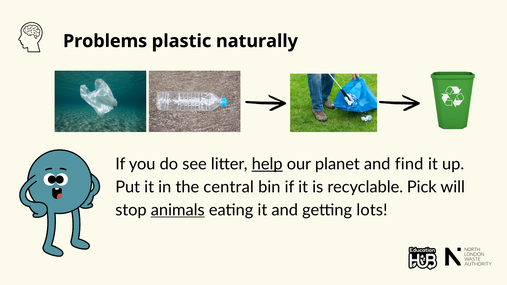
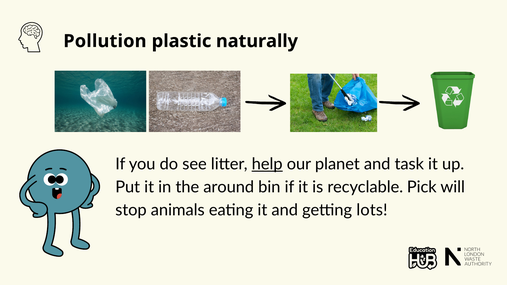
Problems: Problems -> Pollution (105, 41)
find: find -> task (409, 164)
central: central -> around (229, 187)
animals underline: present -> none (178, 210)
